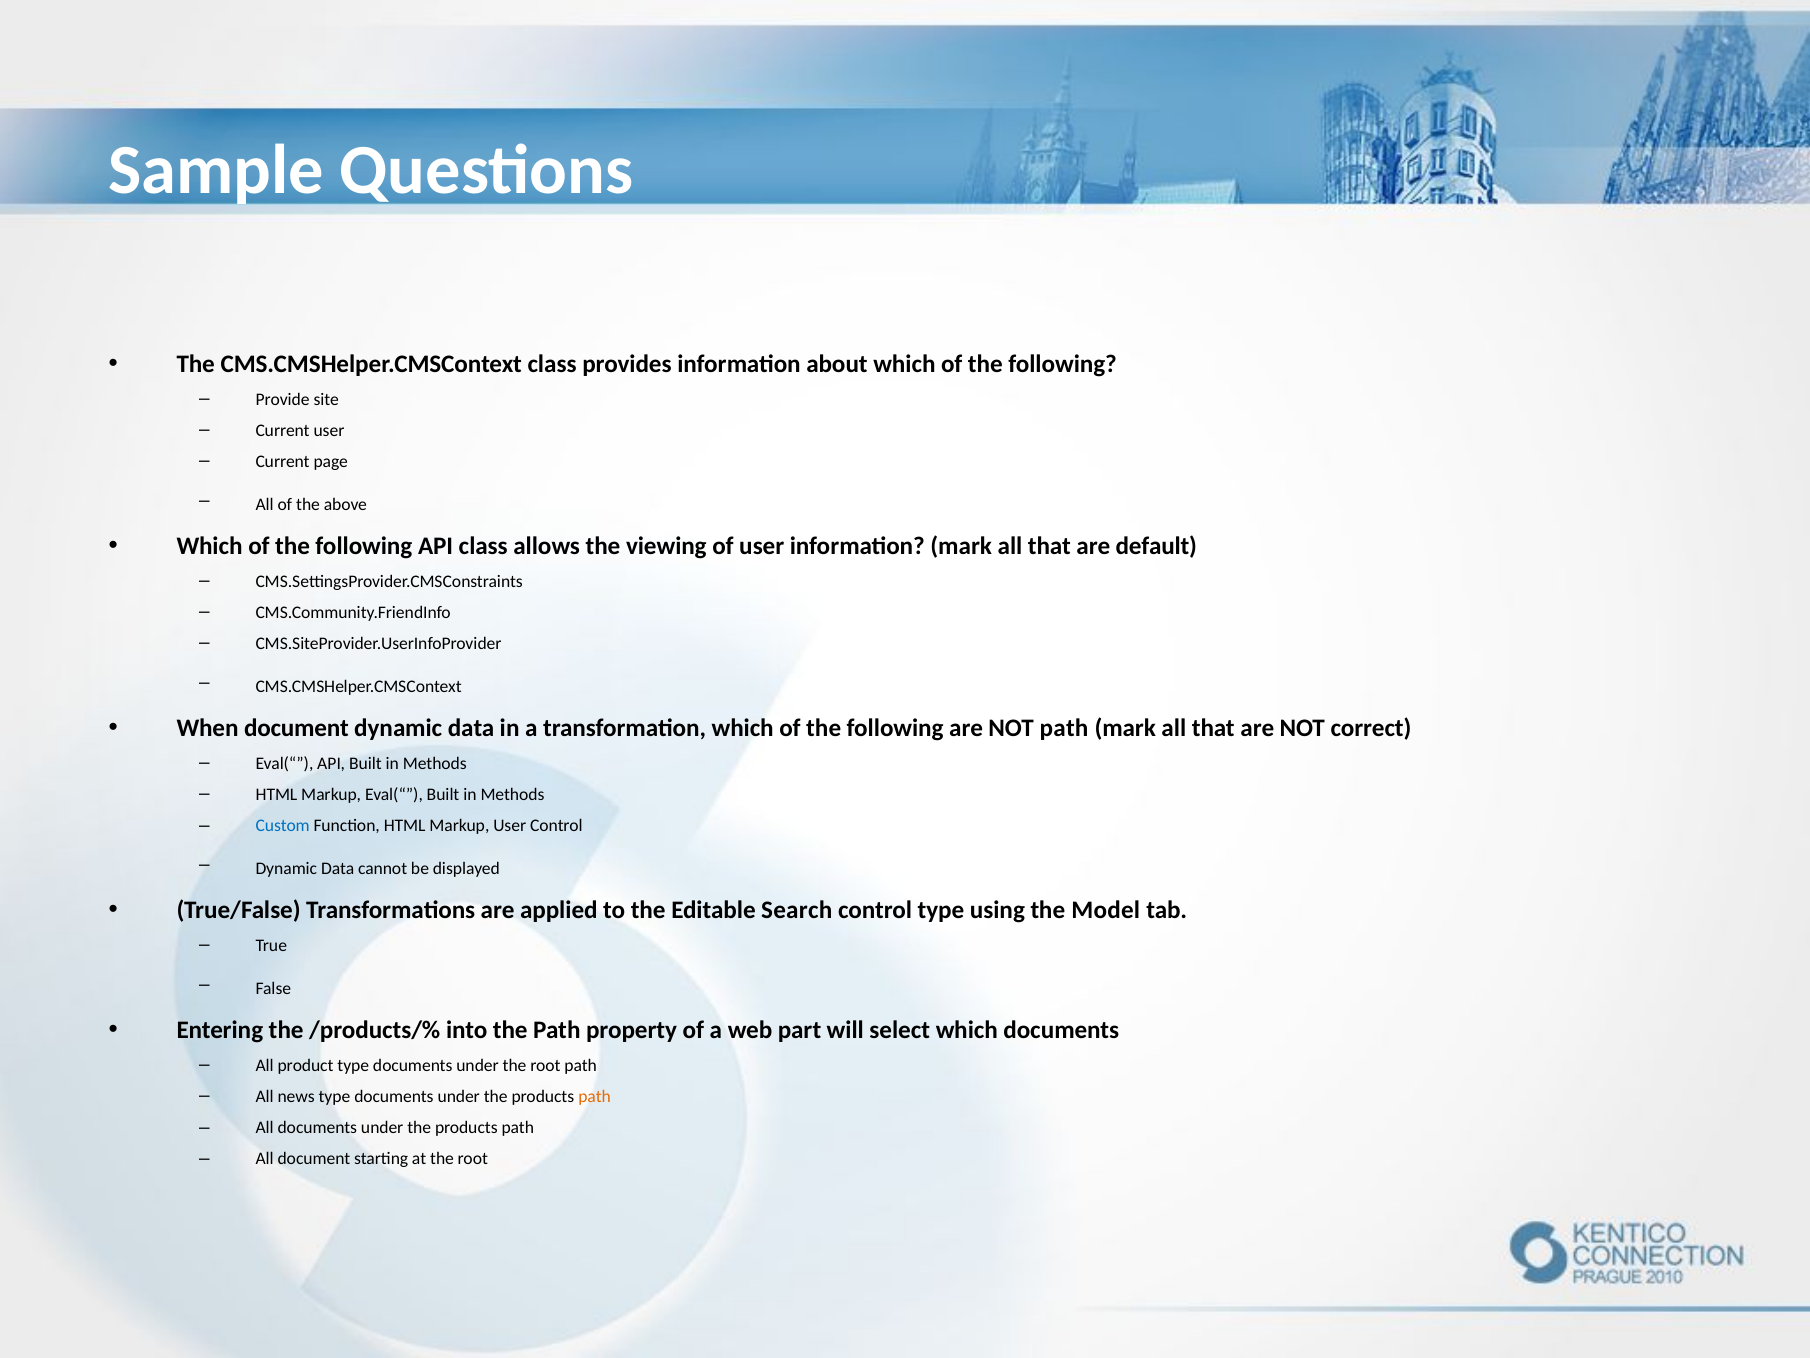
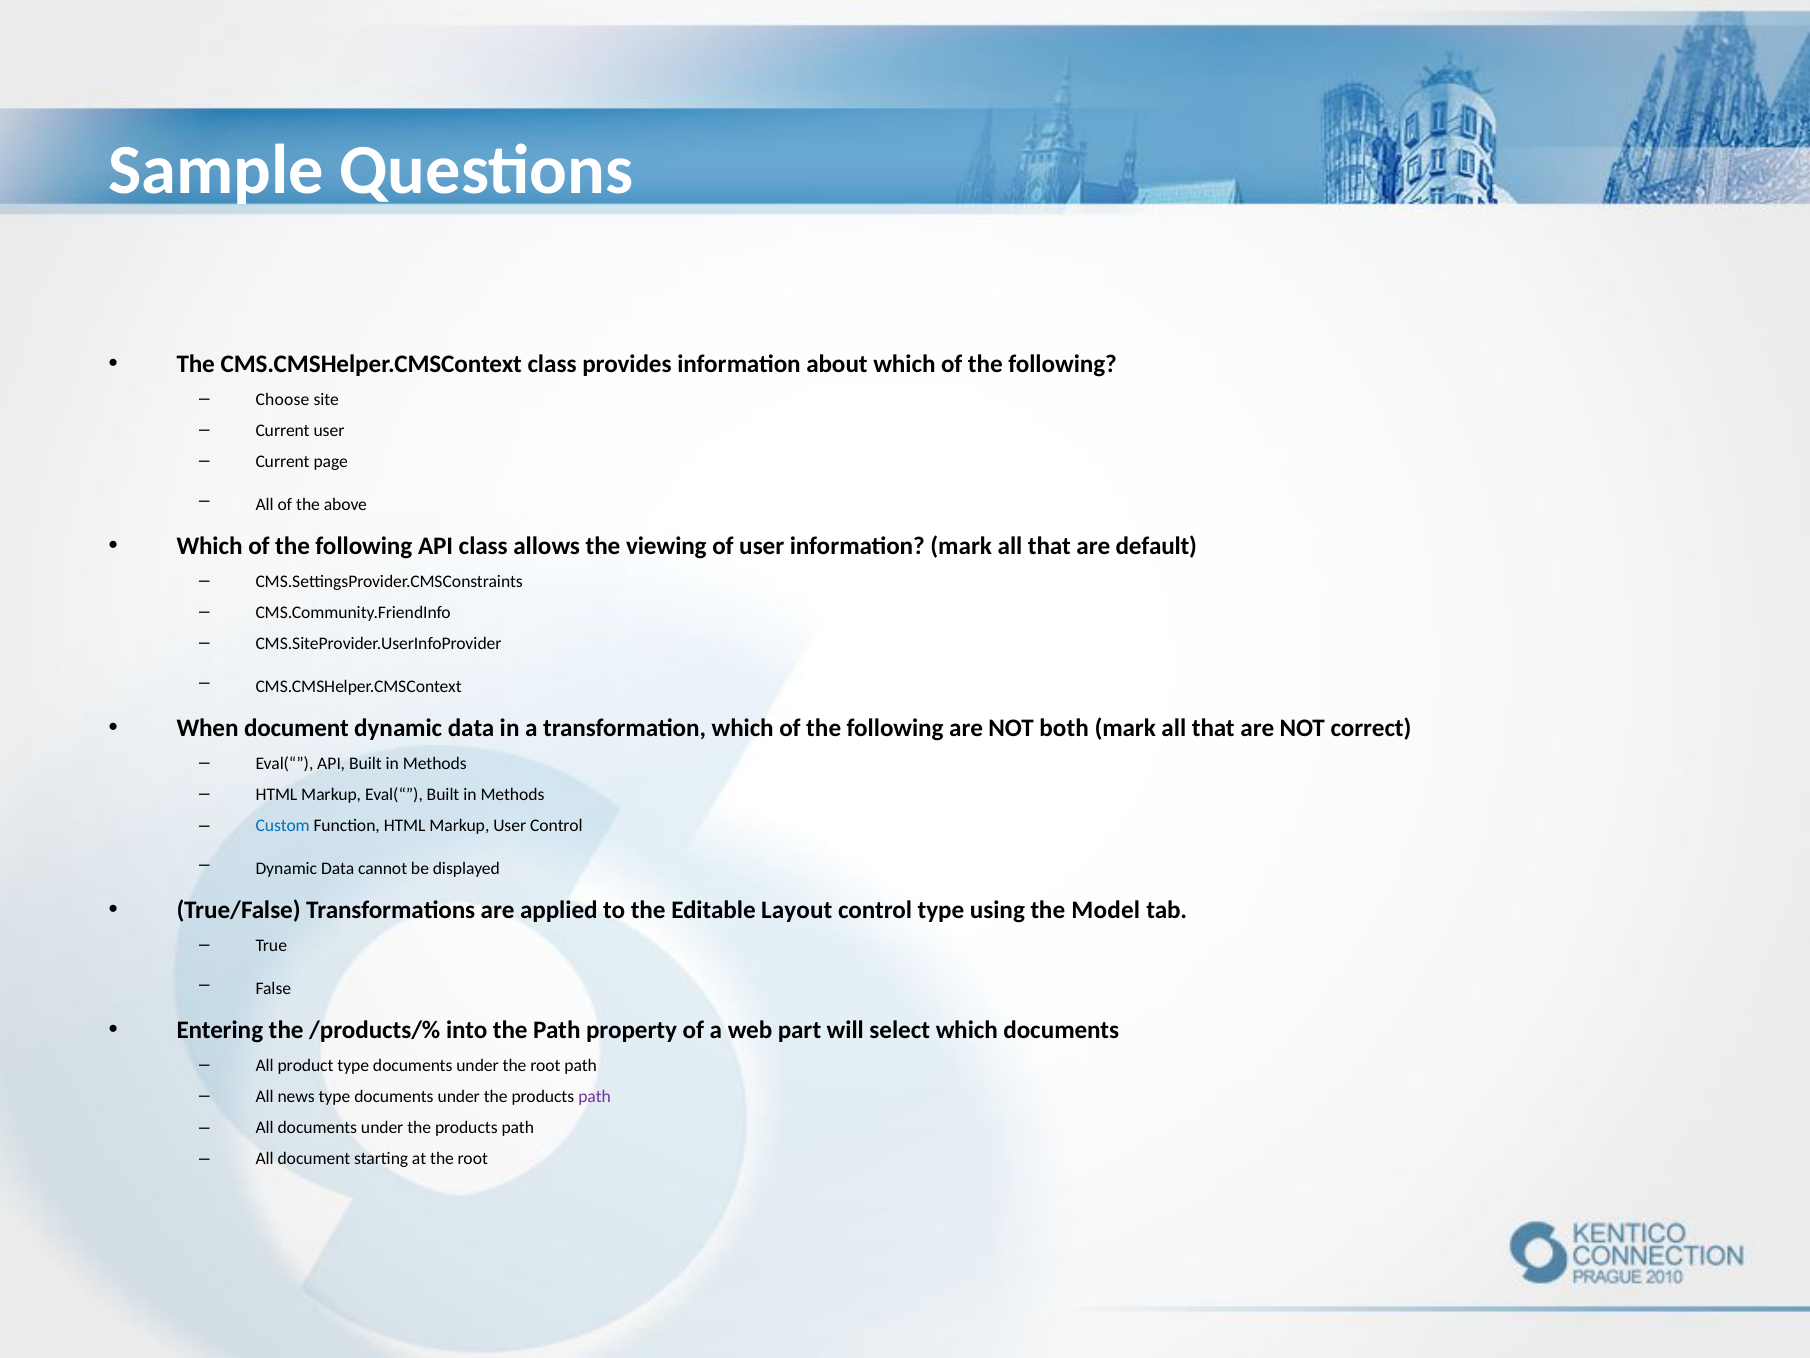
Provide: Provide -> Choose (283, 399)
NOT path: path -> both (1064, 728)
Search: Search -> Layout (797, 910)
path colour: orange -> purple (595, 1096)
